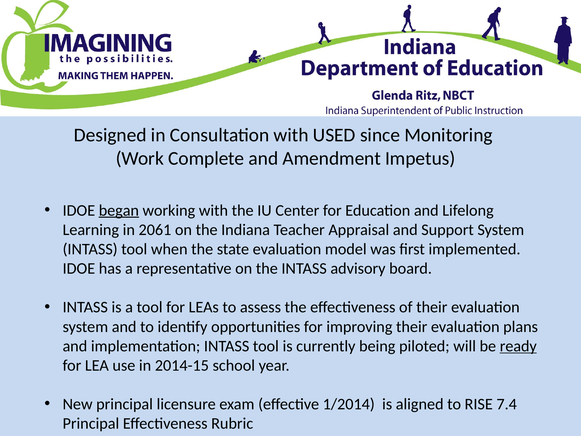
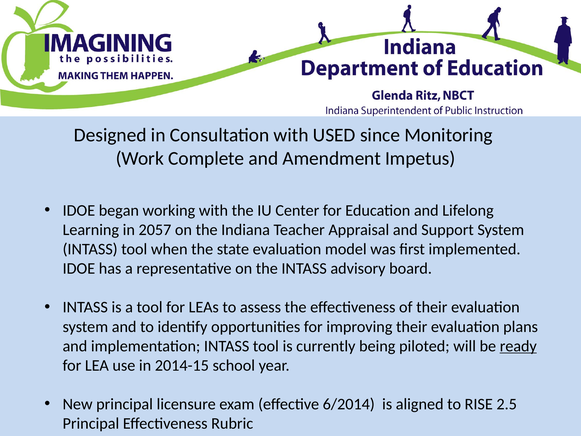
began underline: present -> none (119, 210)
2061: 2061 -> 2057 (155, 230)
1/2014: 1/2014 -> 6/2014 (349, 404)
7.4: 7.4 -> 2.5 (507, 404)
